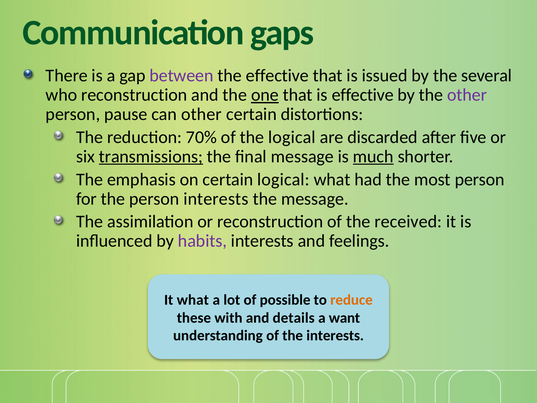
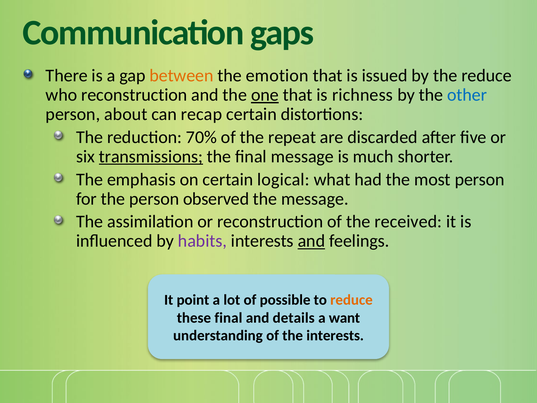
between colour: purple -> orange (181, 76)
the effective: effective -> emotion (277, 76)
the several: several -> reduce (486, 76)
is effective: effective -> richness (362, 95)
other colour: purple -> blue (467, 95)
pause: pause -> about (126, 114)
can other: other -> recap (201, 114)
the logical: logical -> repeat (292, 137)
much underline: present -> none (373, 156)
person interests: interests -> observed (216, 199)
and underline: none -> present (311, 241)
It what: what -> point (193, 300)
these with: with -> final (228, 318)
